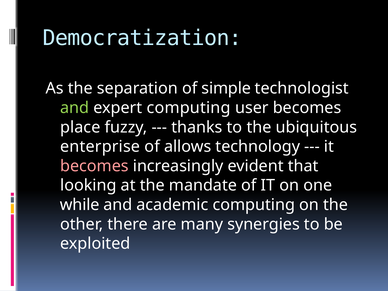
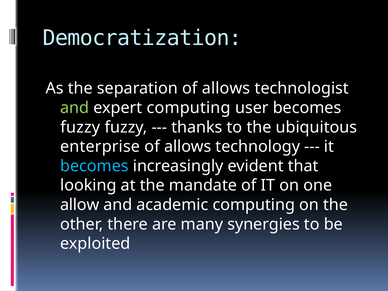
separation of simple: simple -> allows (226, 88)
place: place -> fuzzy (80, 127)
becomes colour: pink -> light blue (94, 166)
while: while -> allow (80, 205)
